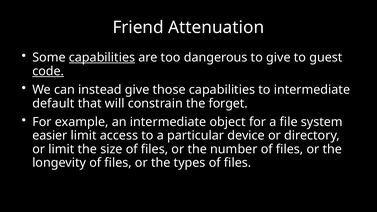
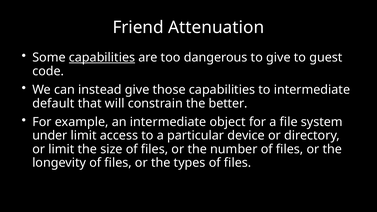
code underline: present -> none (48, 71)
forget: forget -> better (228, 103)
easier: easier -> under (50, 136)
